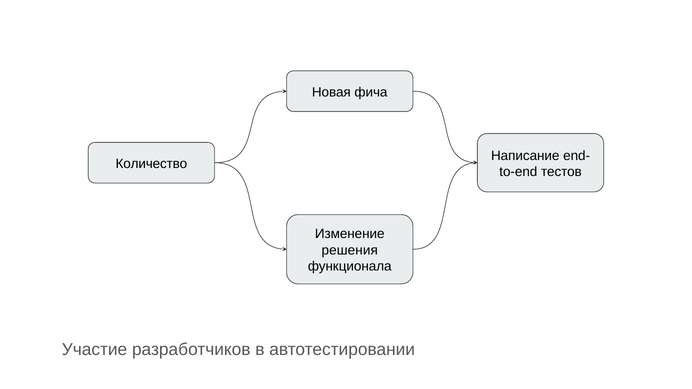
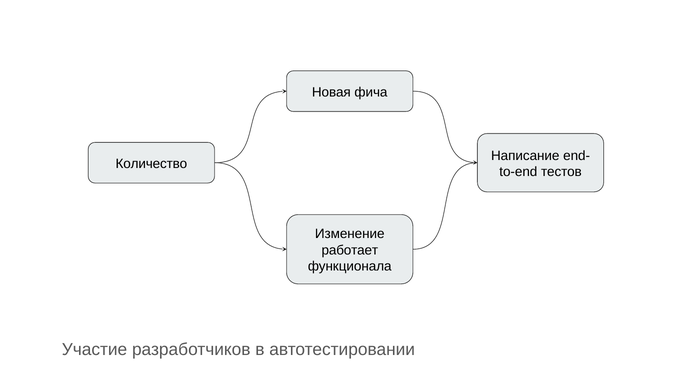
решения: решения -> работает (350, 250)
